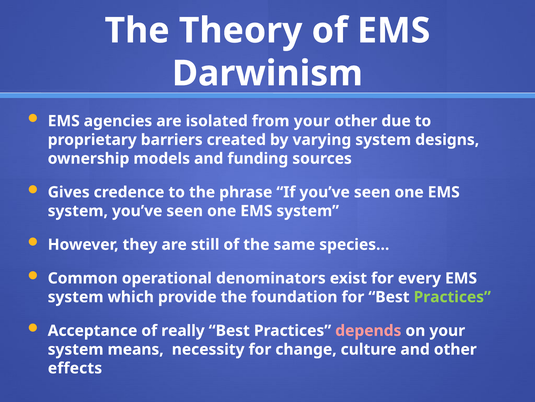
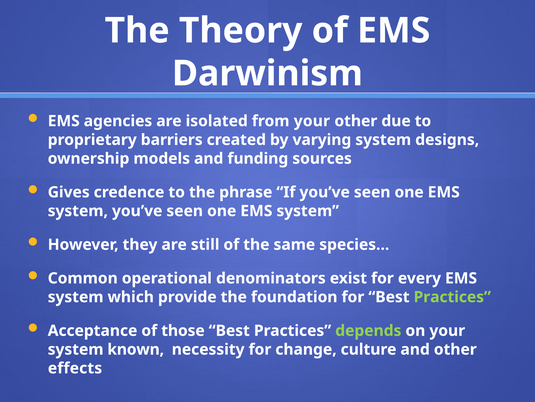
really: really -> those (183, 330)
depends colour: pink -> light green (368, 330)
means: means -> known (136, 349)
